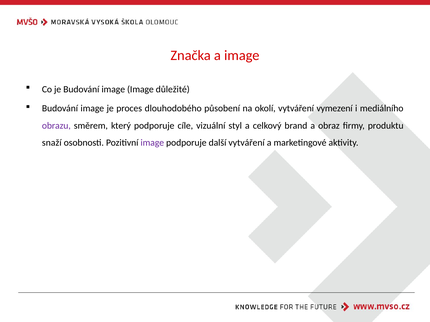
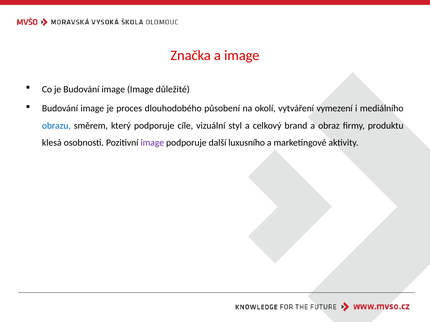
obrazu colour: purple -> blue (56, 126)
snaží: snaží -> klesá (52, 143)
další vytváření: vytváření -> luxusního (247, 143)
